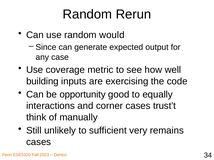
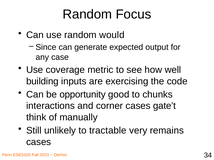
Rerun: Rerun -> Focus (133, 14)
equally: equally -> chunks (158, 95)
trust’t: trust’t -> gate’t (165, 106)
sufficient: sufficient -> tractable (108, 131)
